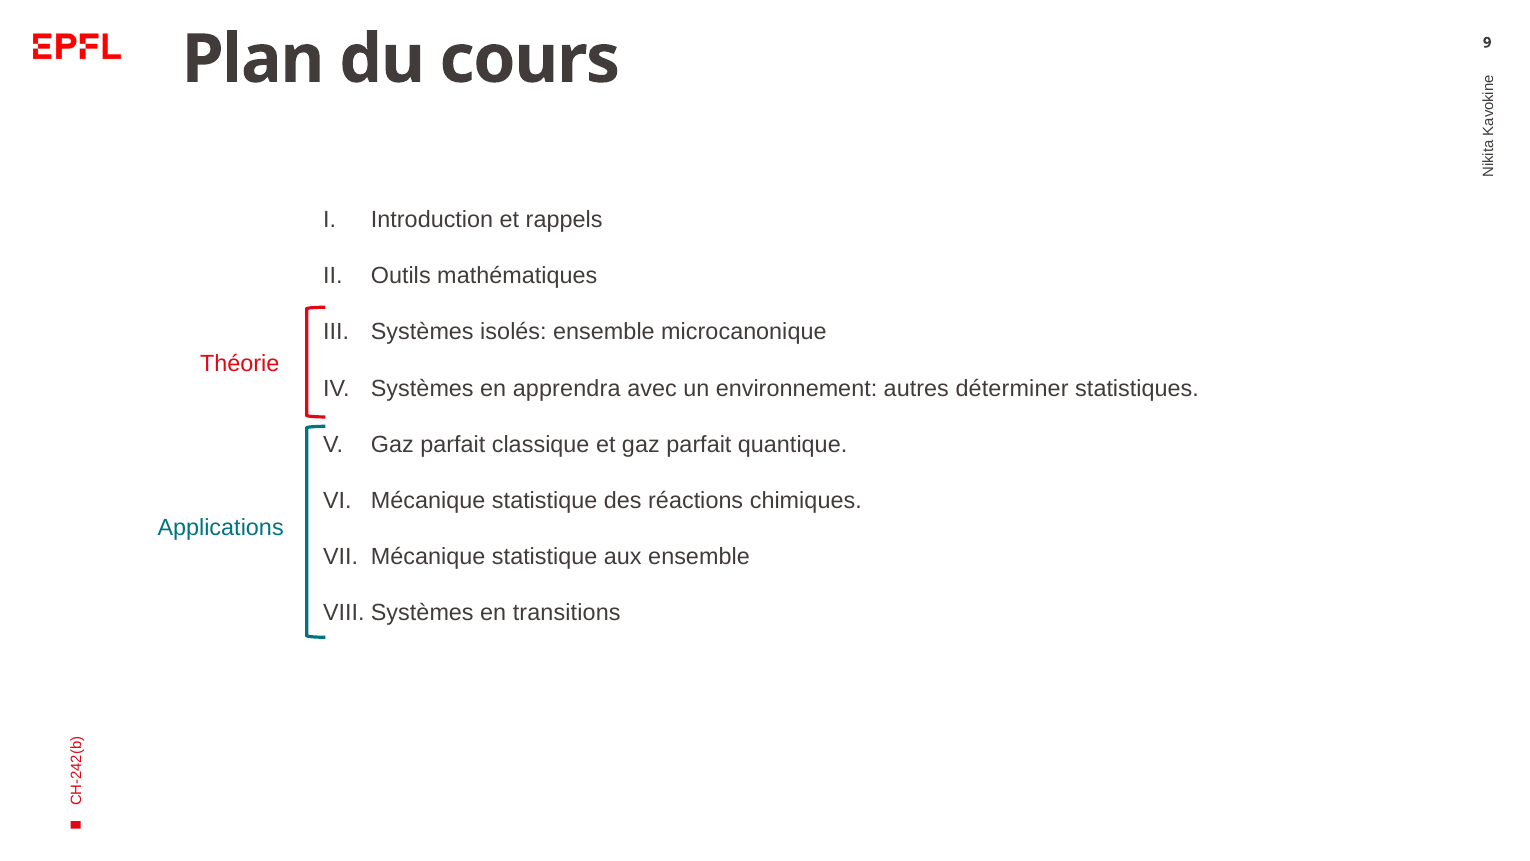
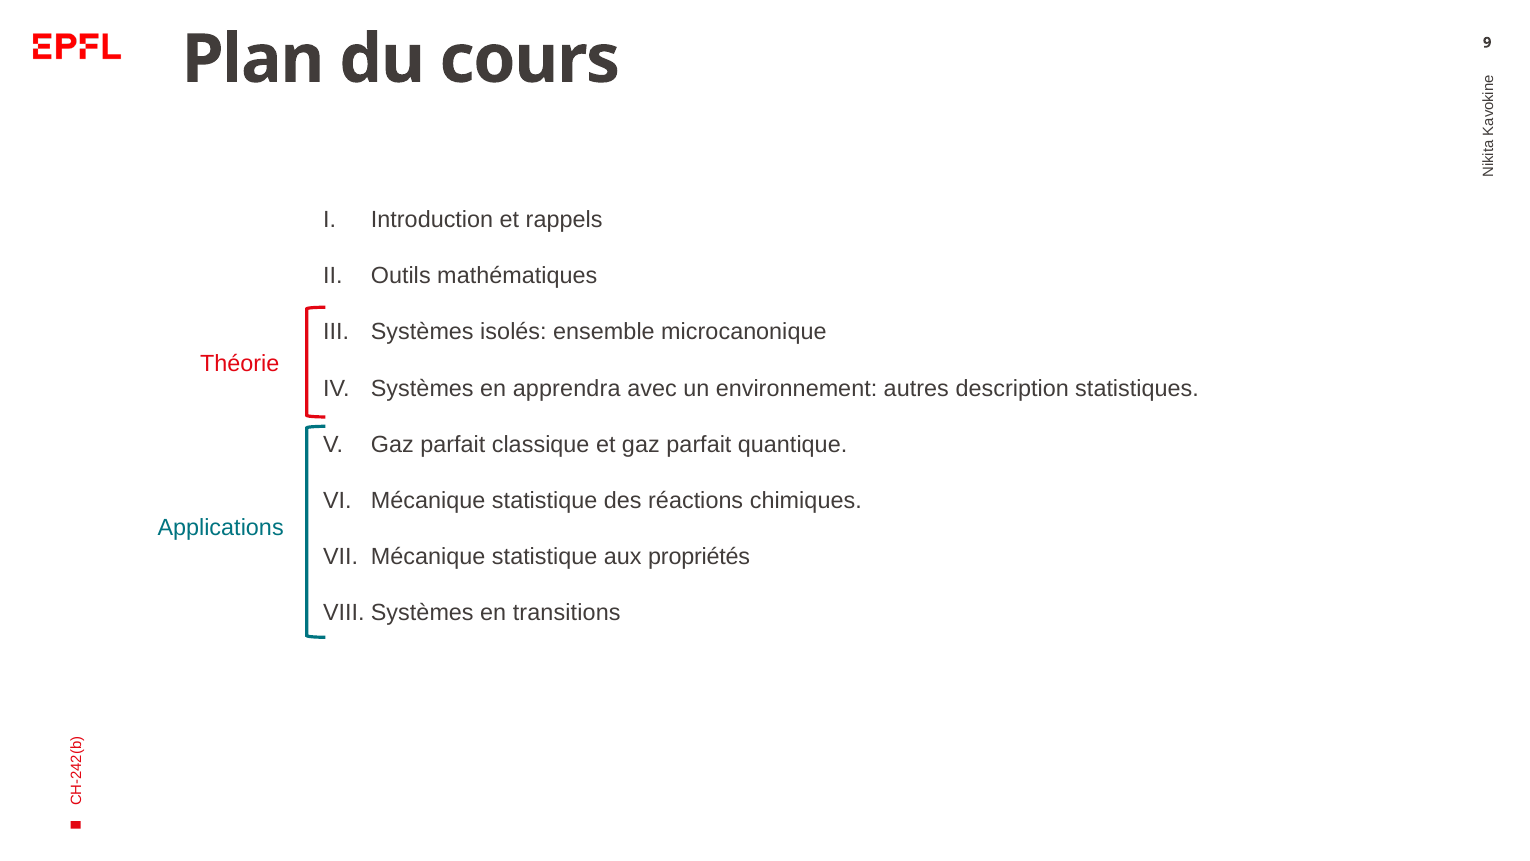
déterminer: déterminer -> description (1012, 388)
aux ensemble: ensemble -> propriétés (699, 557)
